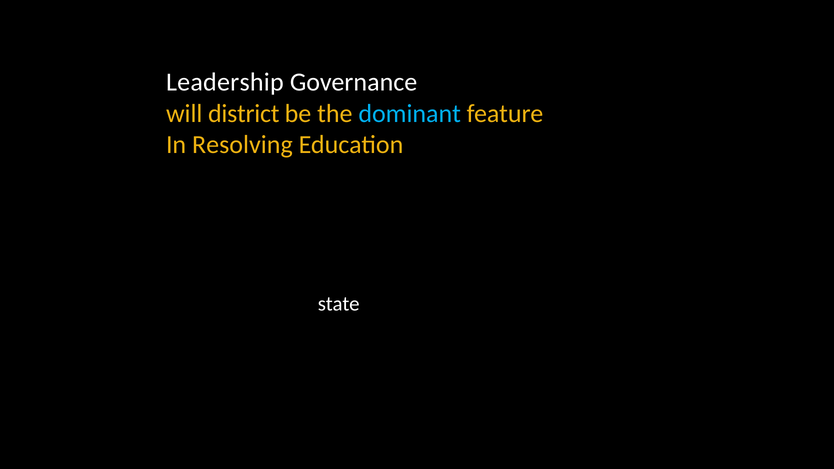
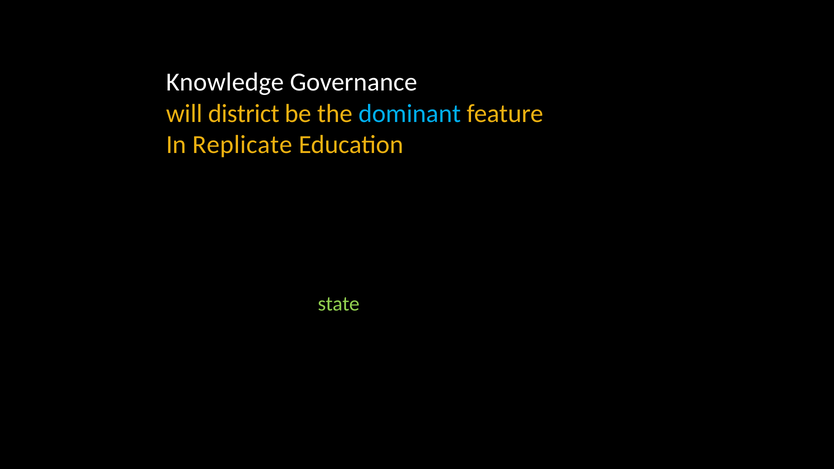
Leadership: Leadership -> Knowledge (225, 82)
Resolving: Resolving -> Replicate (242, 145)
state colour: white -> light green (339, 304)
